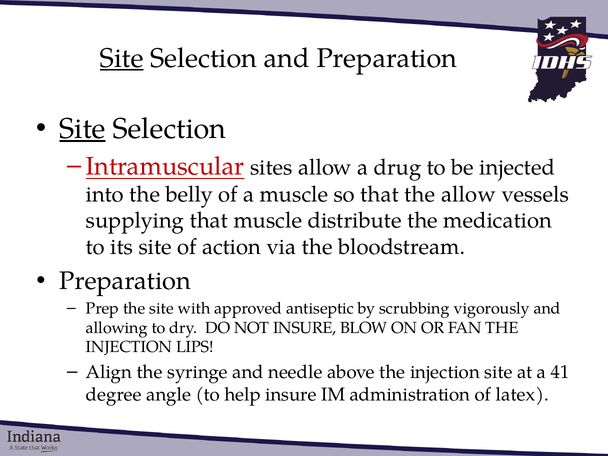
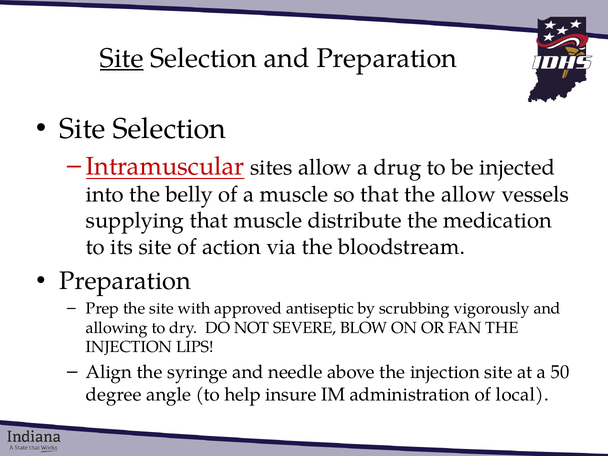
Site underline: present -> none (82, 129)
NOT INSURE: INSURE -> SEVERE (305, 328)
41: 41 -> 50 (560, 372)
latex: latex -> local (522, 394)
